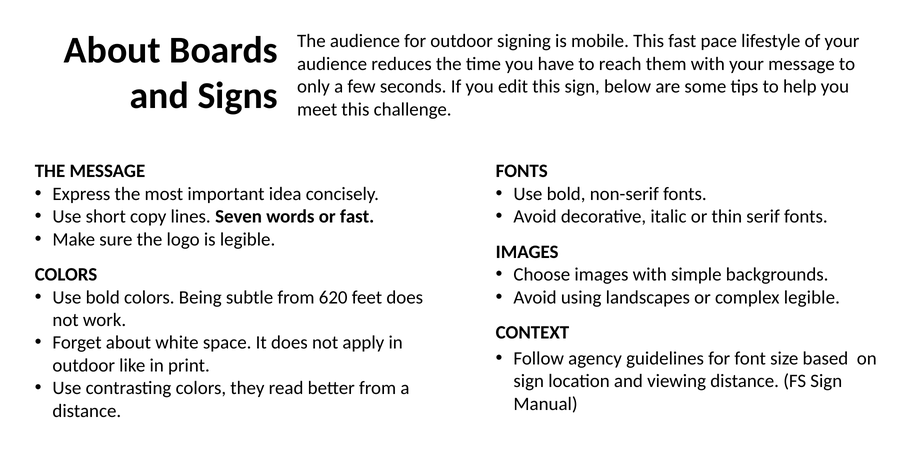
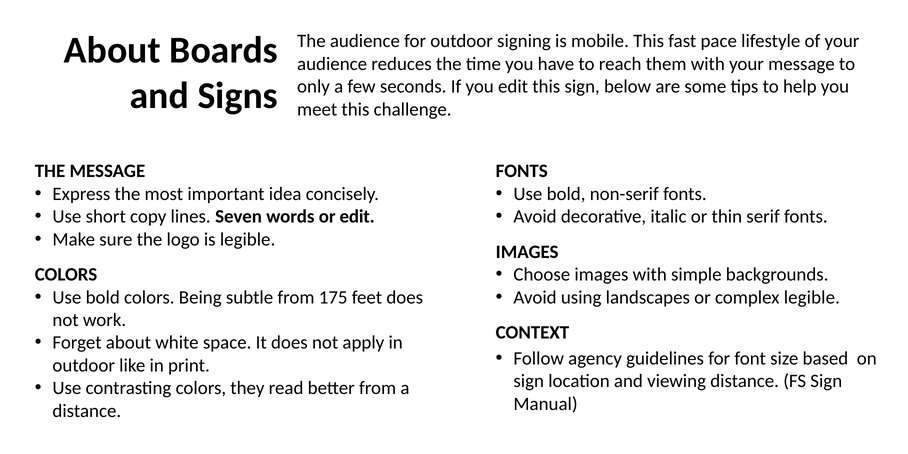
or fast: fast -> edit (357, 217)
620: 620 -> 175 (333, 297)
